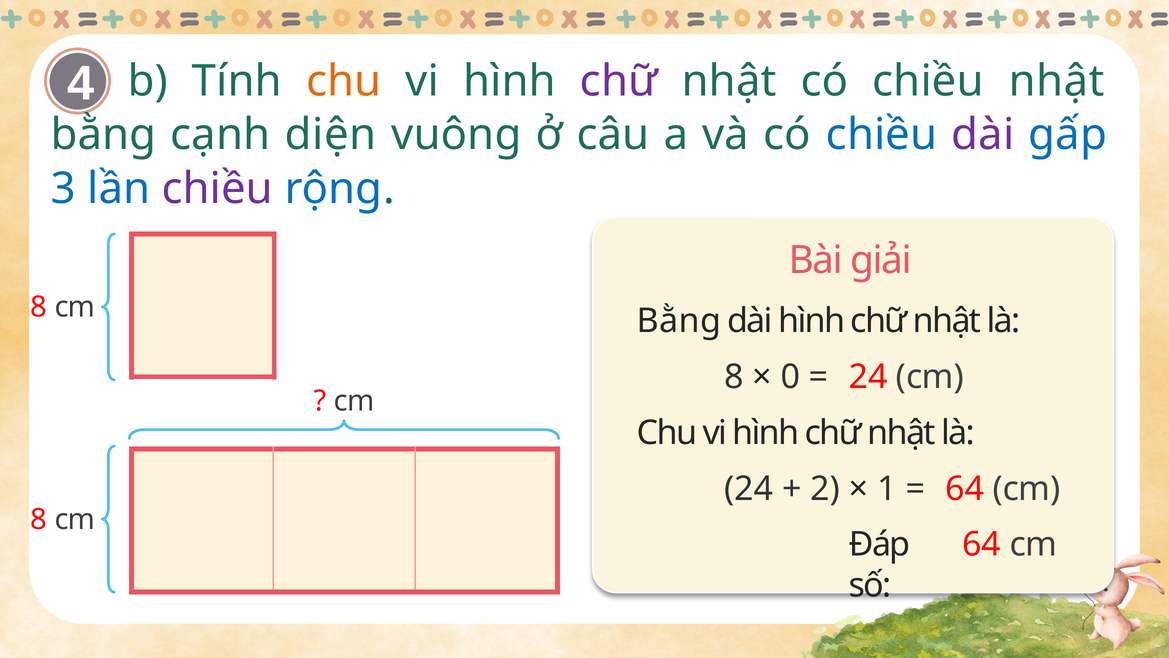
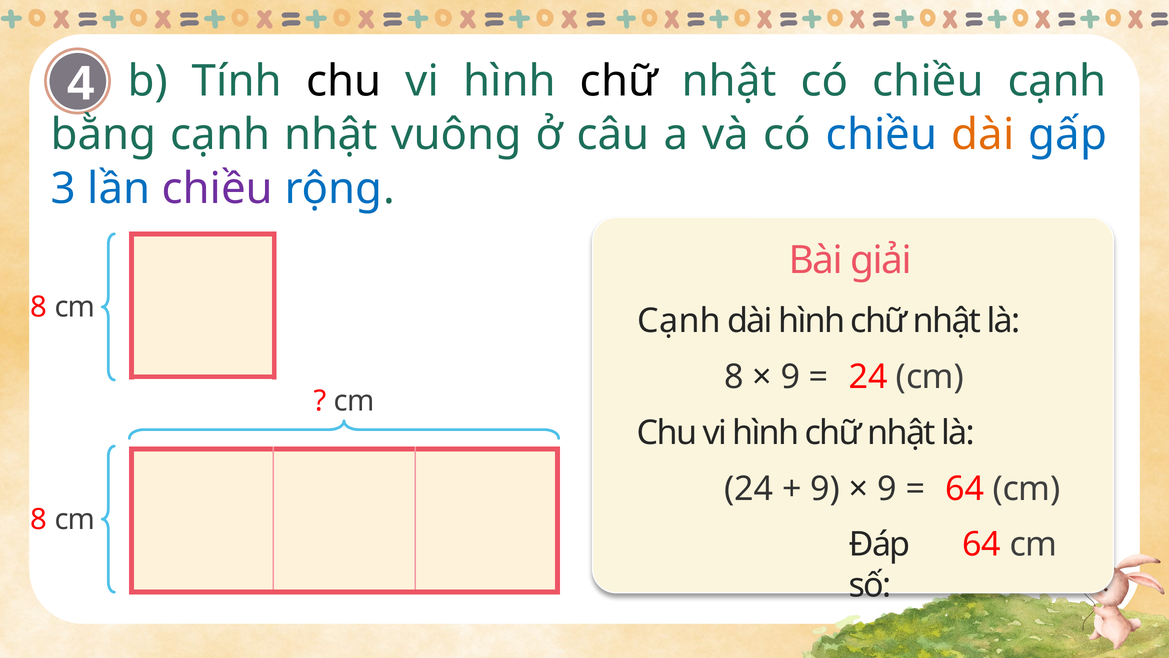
chu colour: orange -> black (344, 81)
chữ colour: purple -> black (619, 81)
chiều nhật: nhật -> cạnh (1057, 81)
cạnh diện: diện -> nhật (331, 135)
dài colour: purple -> orange (983, 135)
Bằng: Bằng -> Cạnh (679, 321)
0: 0 -> 9 (790, 377)
2: 2 -> 9 (825, 488)
1: 1 -> 9 (887, 488)
